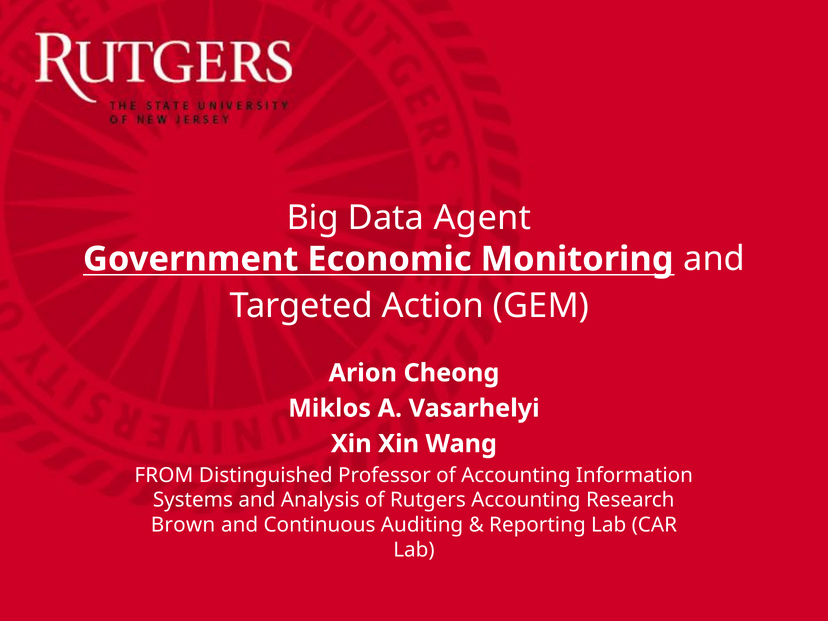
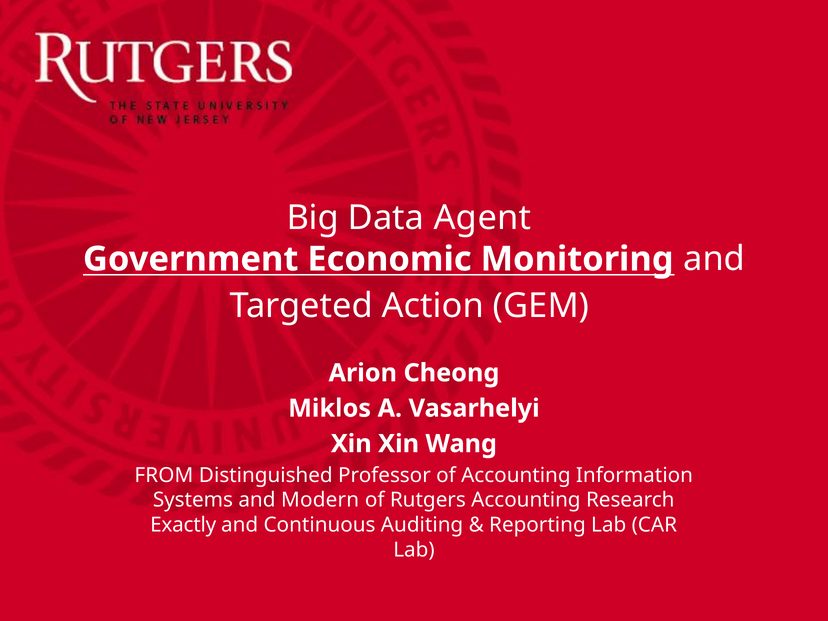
Analysis: Analysis -> Modern (320, 500)
Brown: Brown -> Exactly (183, 525)
